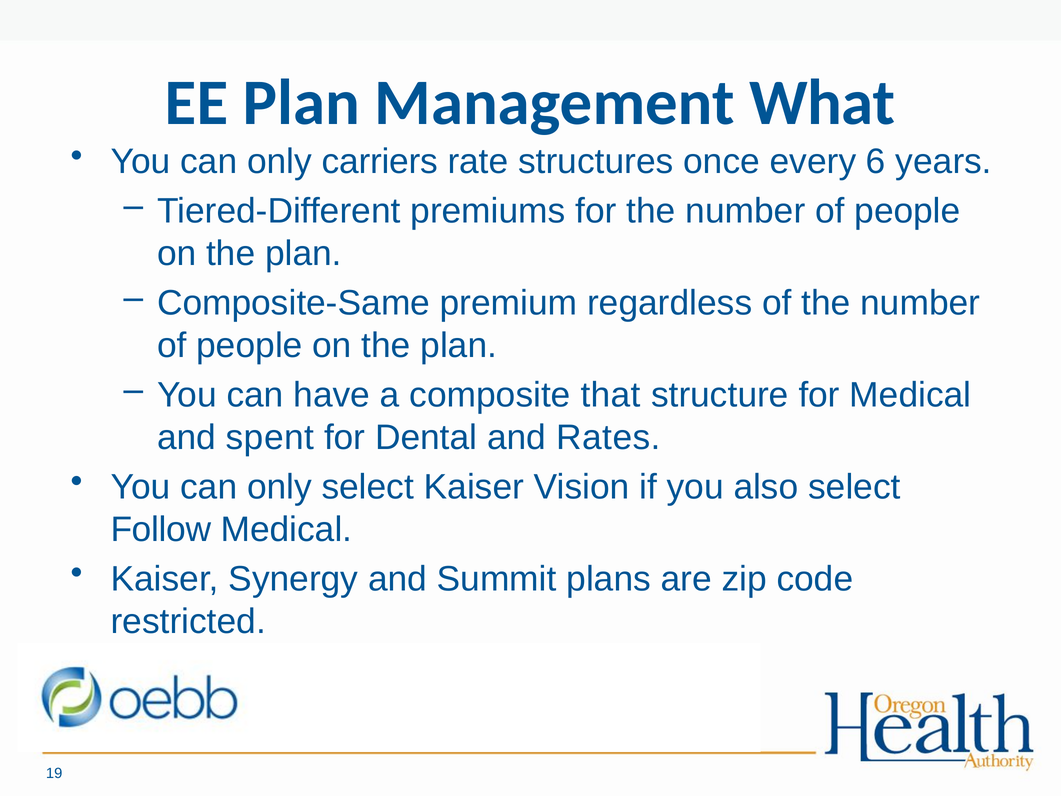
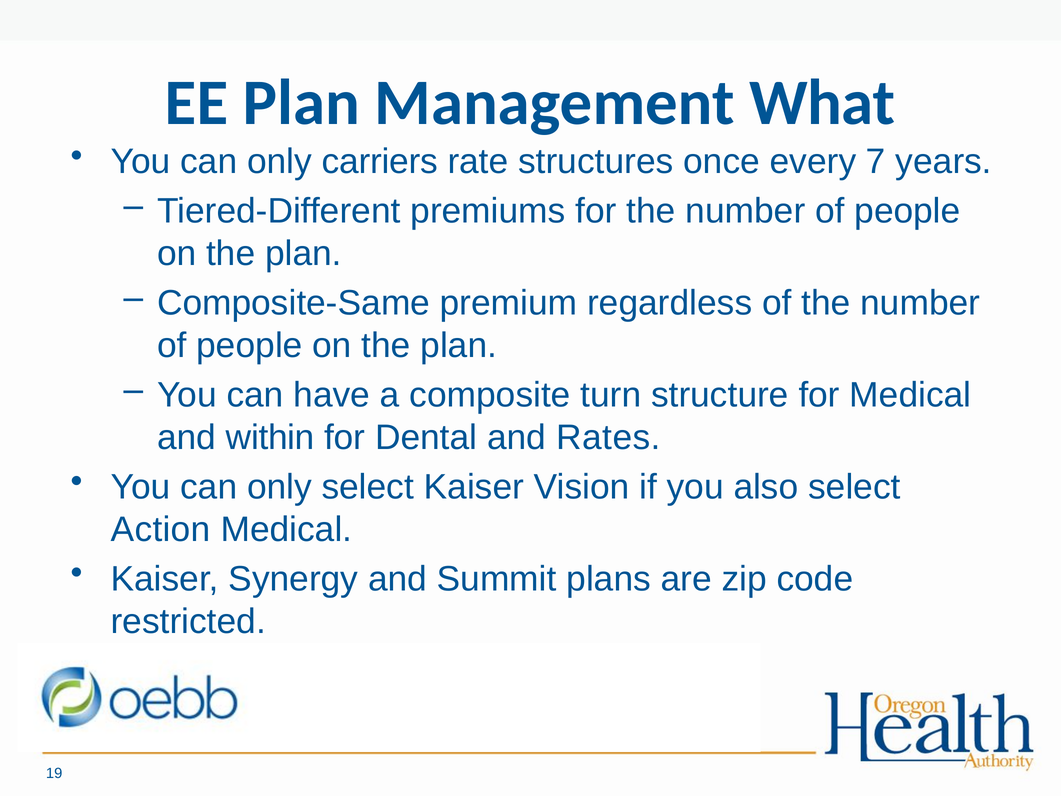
6: 6 -> 7 (876, 162)
that: that -> turn (611, 395)
spent: spent -> within (270, 437)
Follow: Follow -> Action (161, 529)
